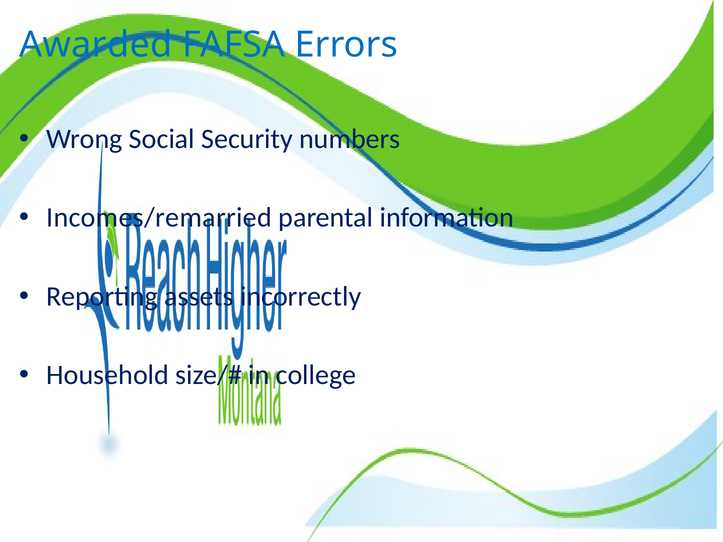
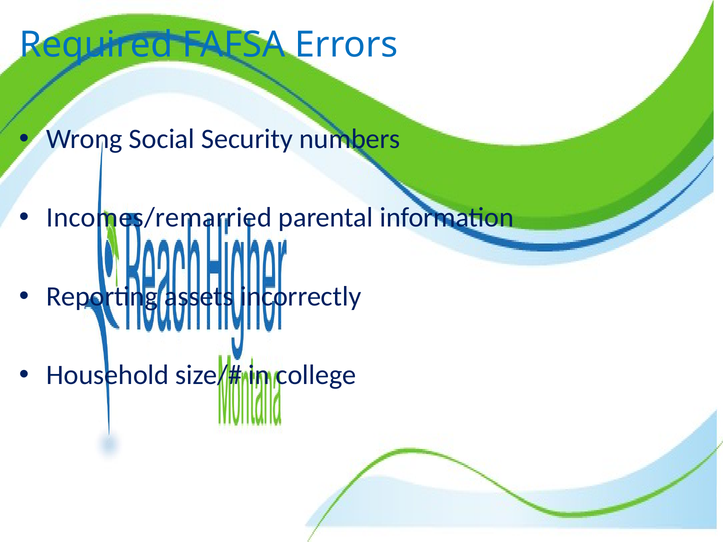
Awarded: Awarded -> Required (96, 45)
